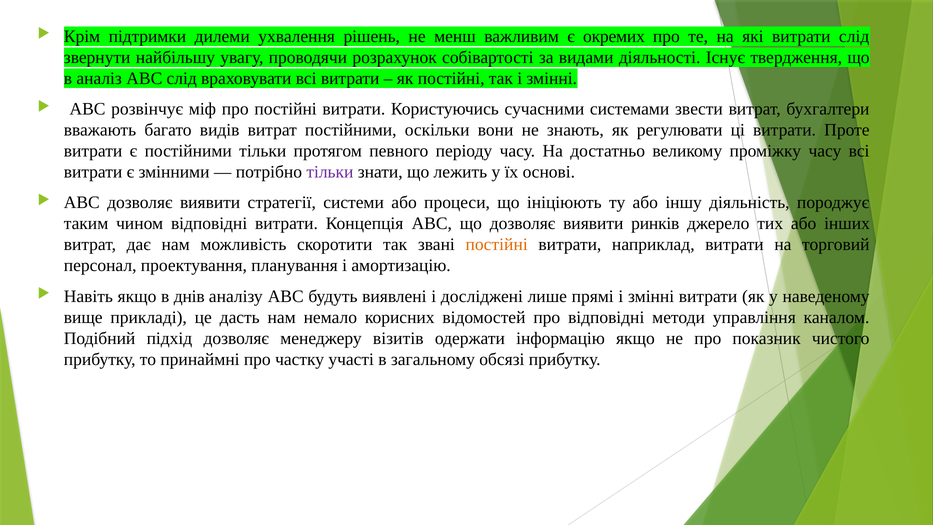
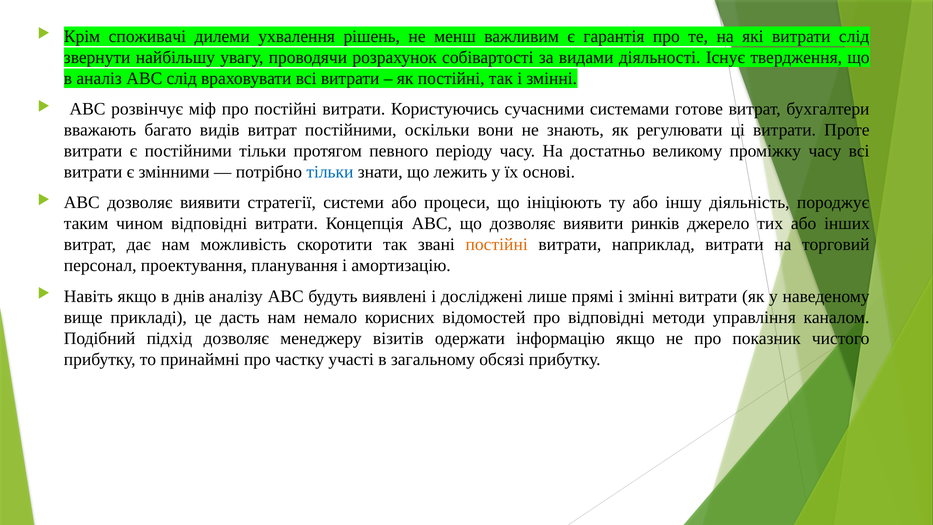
підтримки: підтримки -> споживачі (147, 36)
окремих: окремих -> гарантія (614, 36)
звести: звести -> готове (699, 109)
тільки colour: purple -> blue (330, 172)
